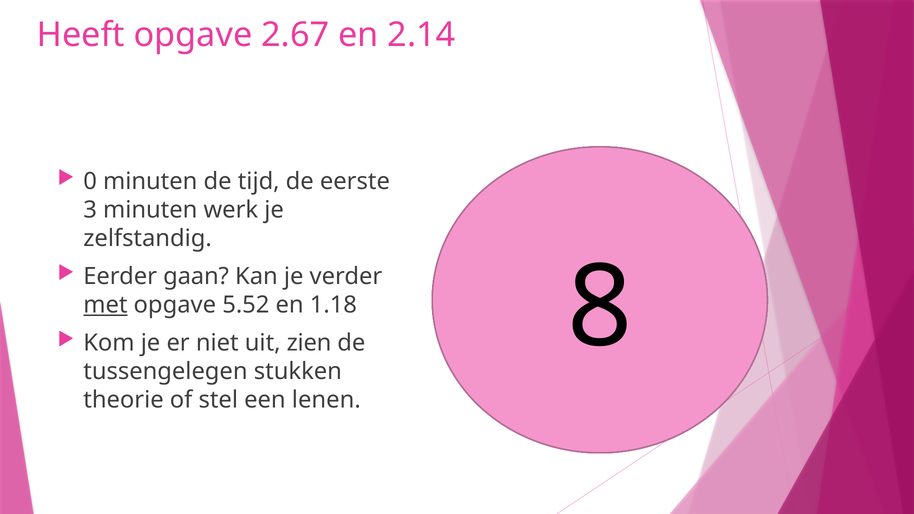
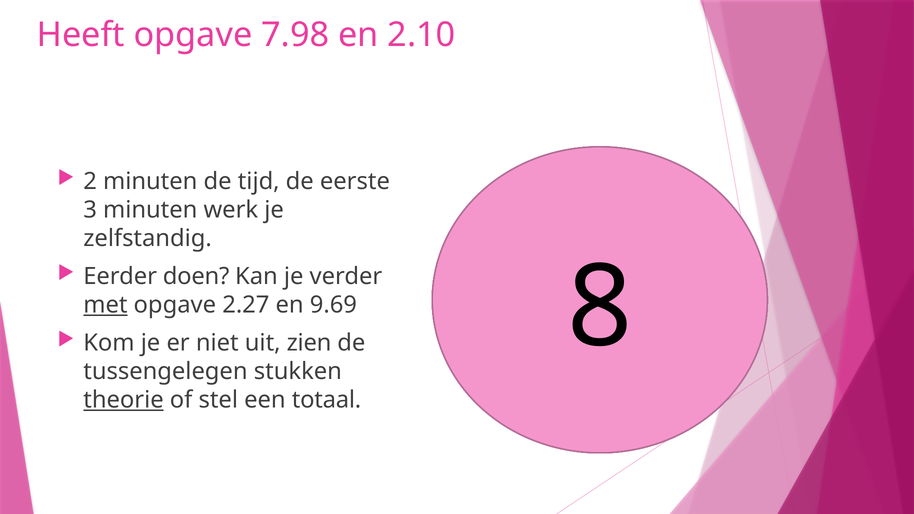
2.67: 2.67 -> 7.98 (295, 35)
2.14: 2.14 -> 2.10 (421, 35)
0: 0 -> 2 (90, 181)
gaan: gaan -> doen (196, 276)
5.52: 5.52 -> 2.27 (246, 305)
1.18: 1.18 -> 9.69 (333, 305)
theorie underline: none -> present (124, 400)
lenen: lenen -> totaal (326, 400)
